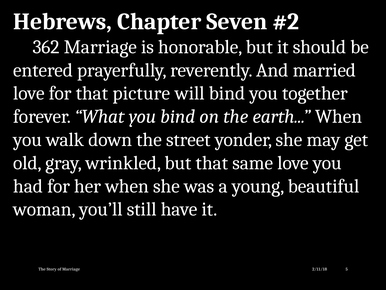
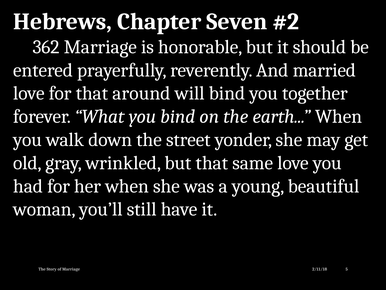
picture: picture -> around (141, 93)
